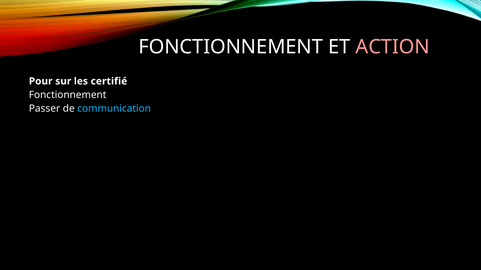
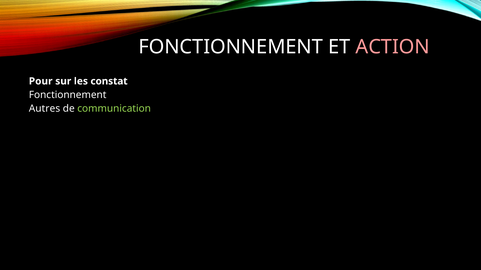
certifié: certifié -> constat (109, 81)
Passer: Passer -> Autres (45, 109)
communication colour: light blue -> light green (114, 109)
